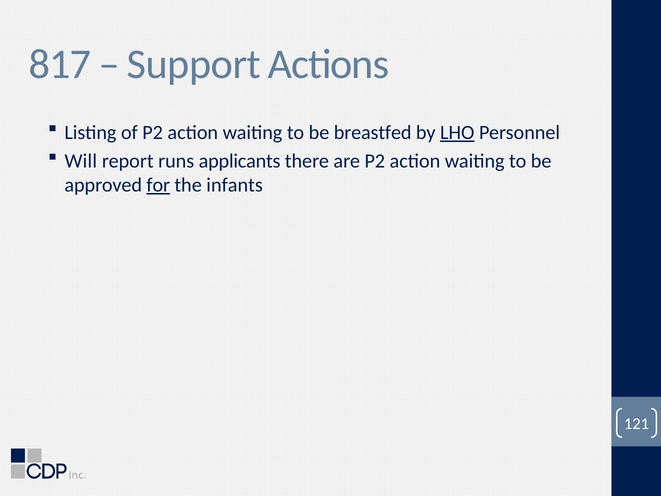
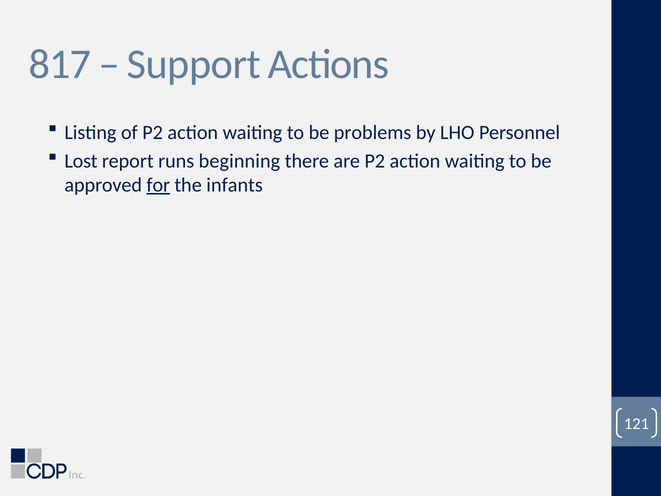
breastfed: breastfed -> problems (373, 133)
LHO underline: present -> none (457, 133)
Will: Will -> Lost (81, 161)
applicants: applicants -> beginning (239, 161)
